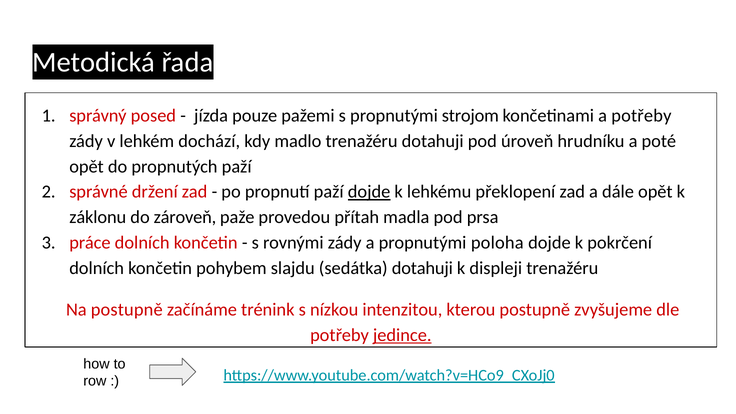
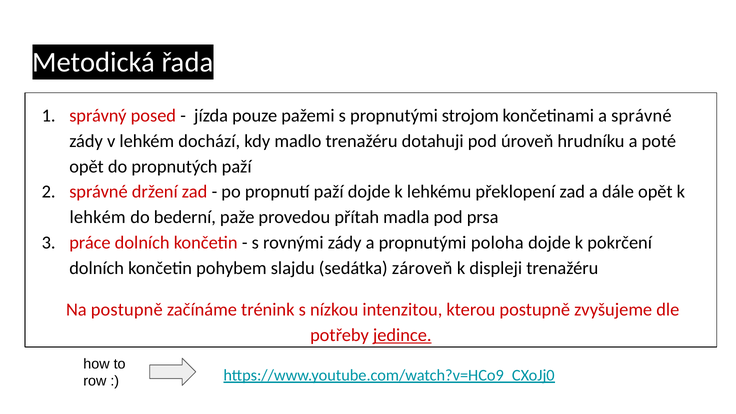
a potřeby: potřeby -> správné (641, 116)
dojde underline: present -> none (369, 192)
záklonu: záklonu -> lehkém (98, 217)
zároveň: zároveň -> bederní (185, 217)
sedátka dotahuji: dotahuji -> zároveň (422, 268)
